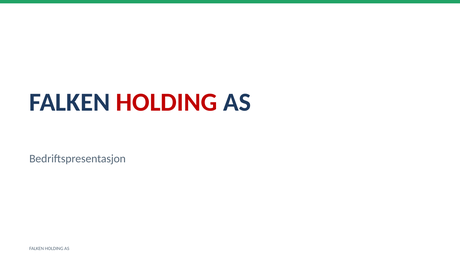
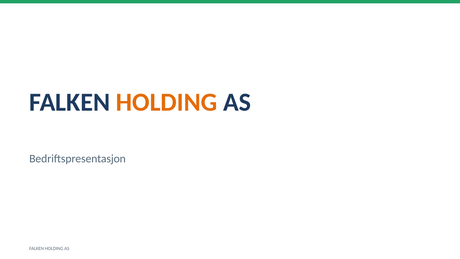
HOLDING colour: red -> orange (167, 102)
